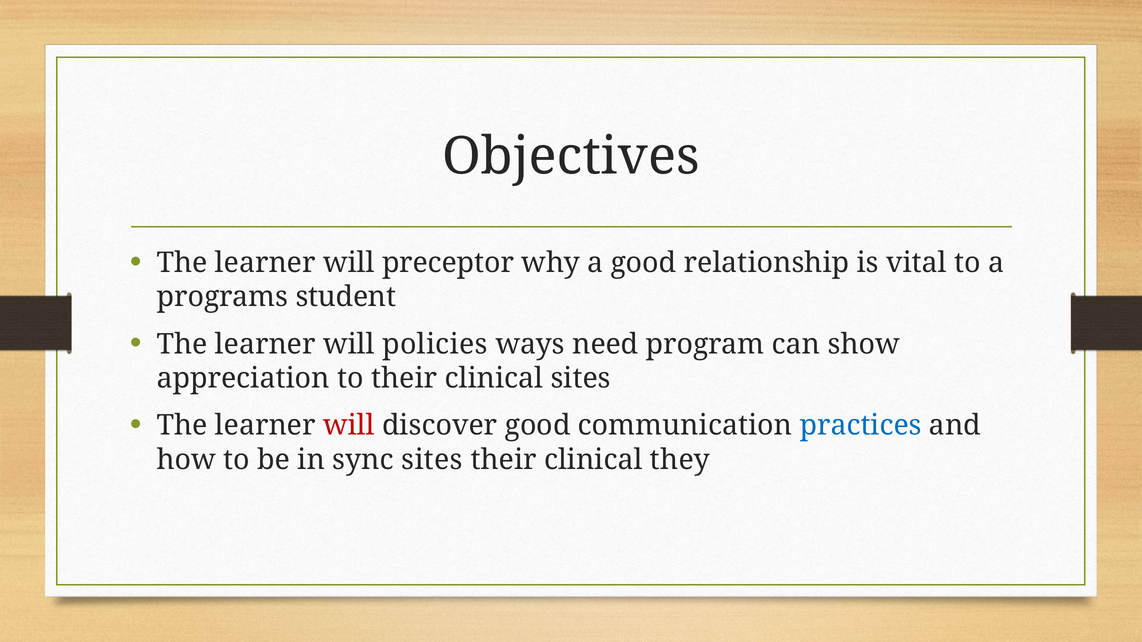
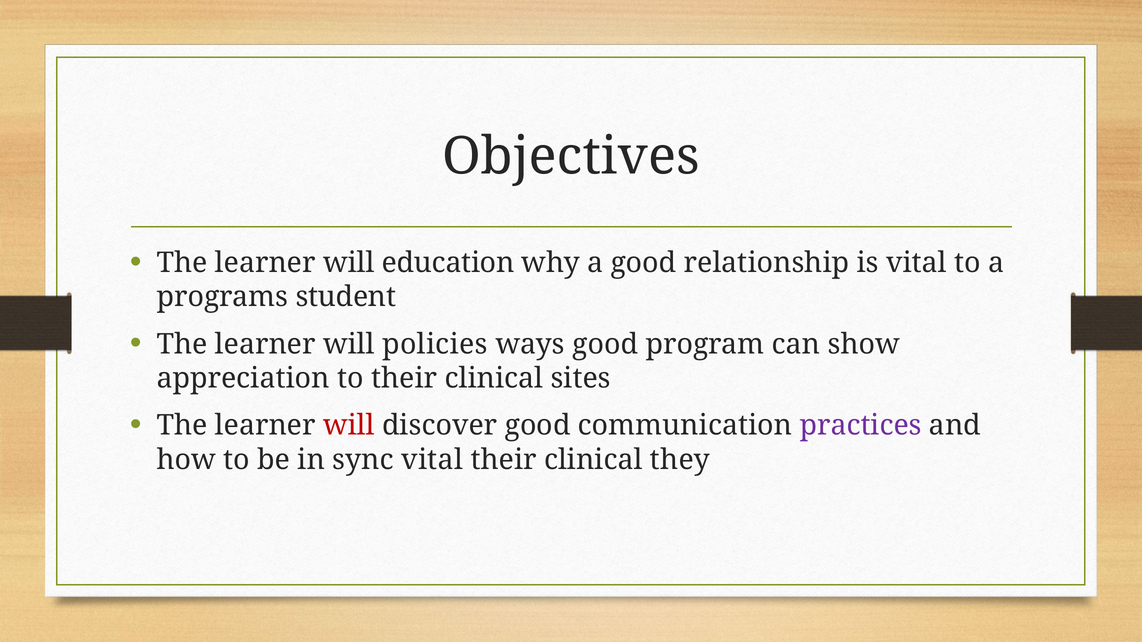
preceptor: preceptor -> education (448, 263)
ways need: need -> good (605, 344)
practices colour: blue -> purple (861, 426)
sync sites: sites -> vital (432, 460)
